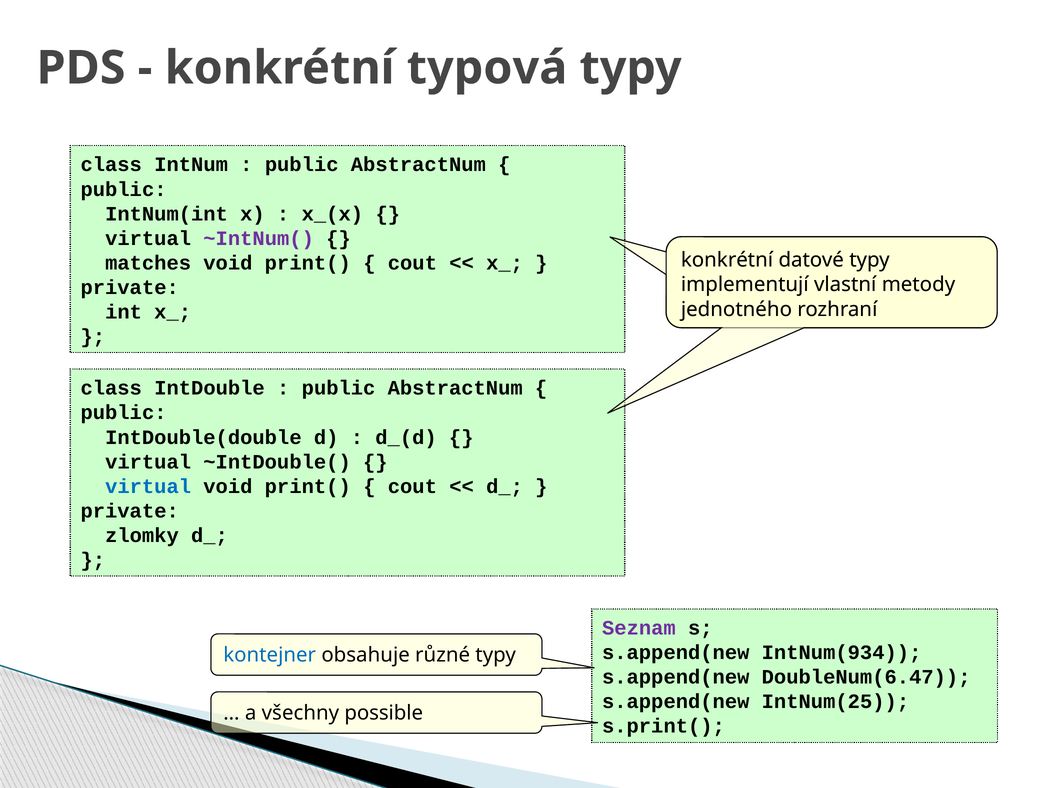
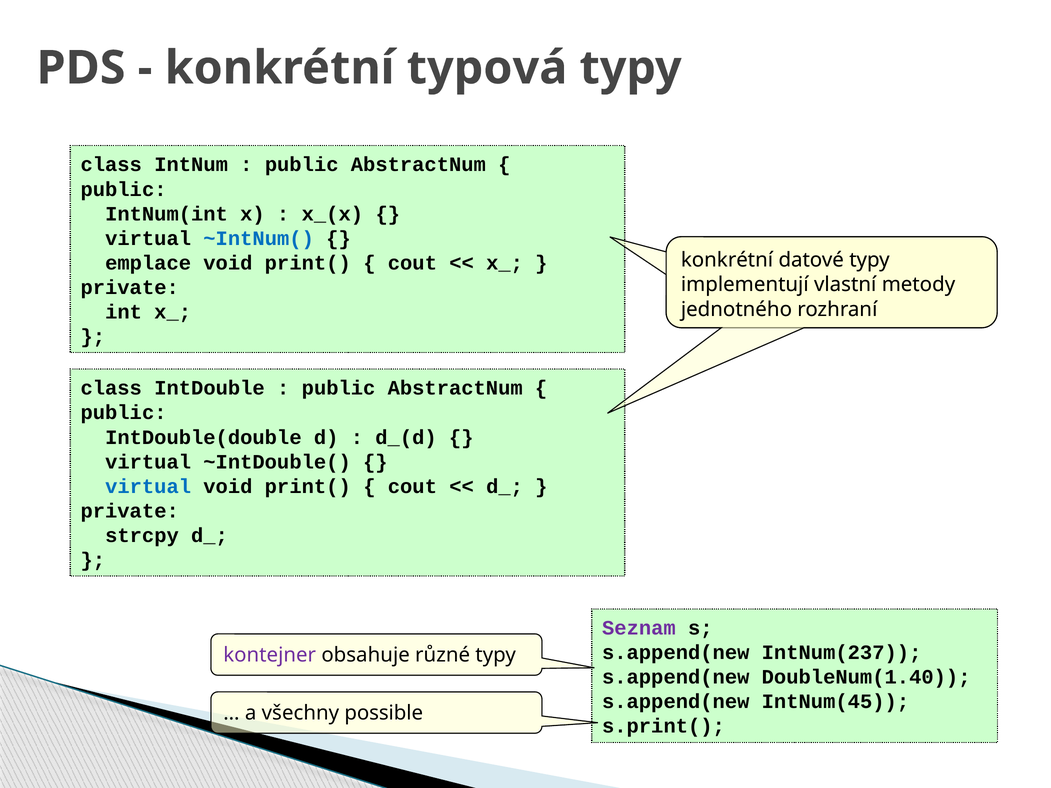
~IntNum( colour: purple -> blue (259, 238)
matches: matches -> emplace (148, 263)
zlomky: zlomky -> strcpy (142, 536)
IntNum(934: IntNum(934 -> IntNum(237 (842, 653)
kontejner colour: blue -> purple (270, 655)
DoubleNum(6.47: DoubleNum(6.47 -> DoubleNum(1.40 (866, 677)
IntNum(25: IntNum(25 -> IntNum(45 (835, 702)
